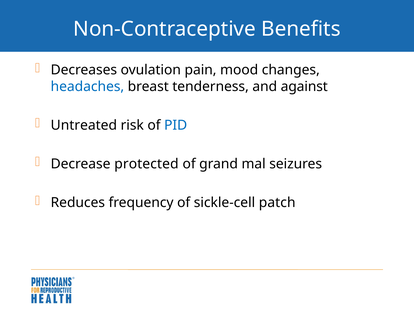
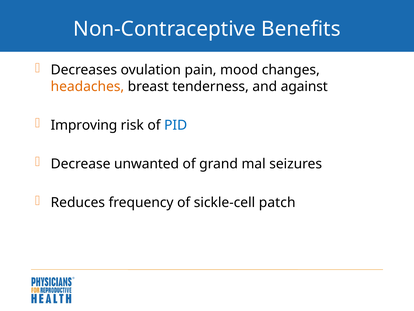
headaches colour: blue -> orange (87, 86)
Untreated: Untreated -> Improving (84, 125)
protected: protected -> unwanted (147, 164)
